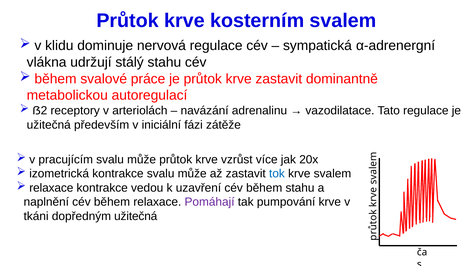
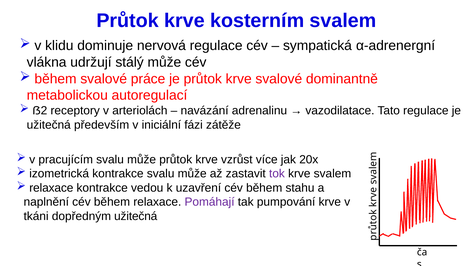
stálý stahu: stahu -> může (164, 62)
krve zastavit: zastavit -> svalové (279, 79)
tok colour: blue -> purple (277, 174)
